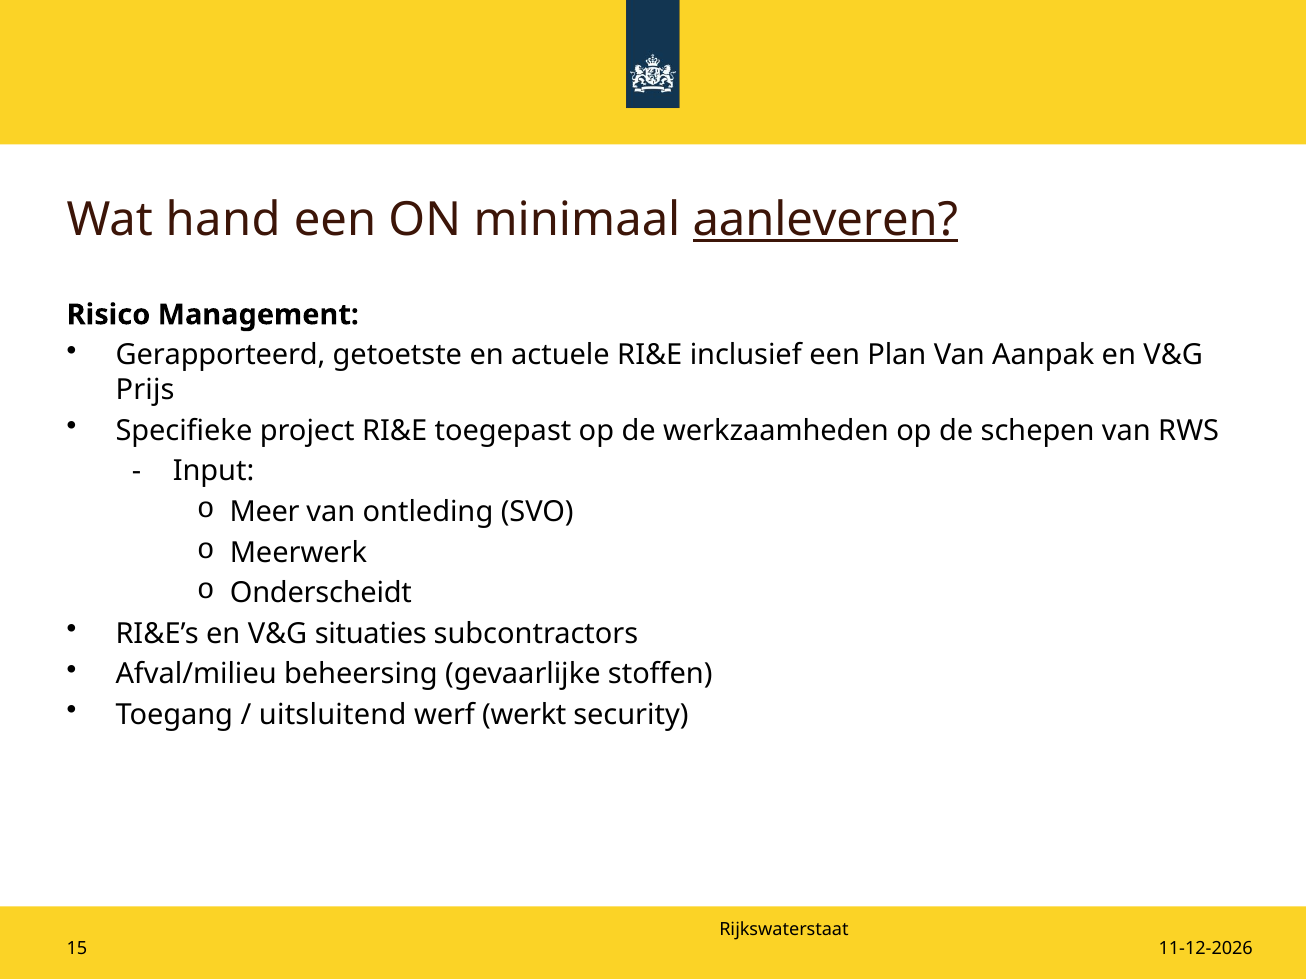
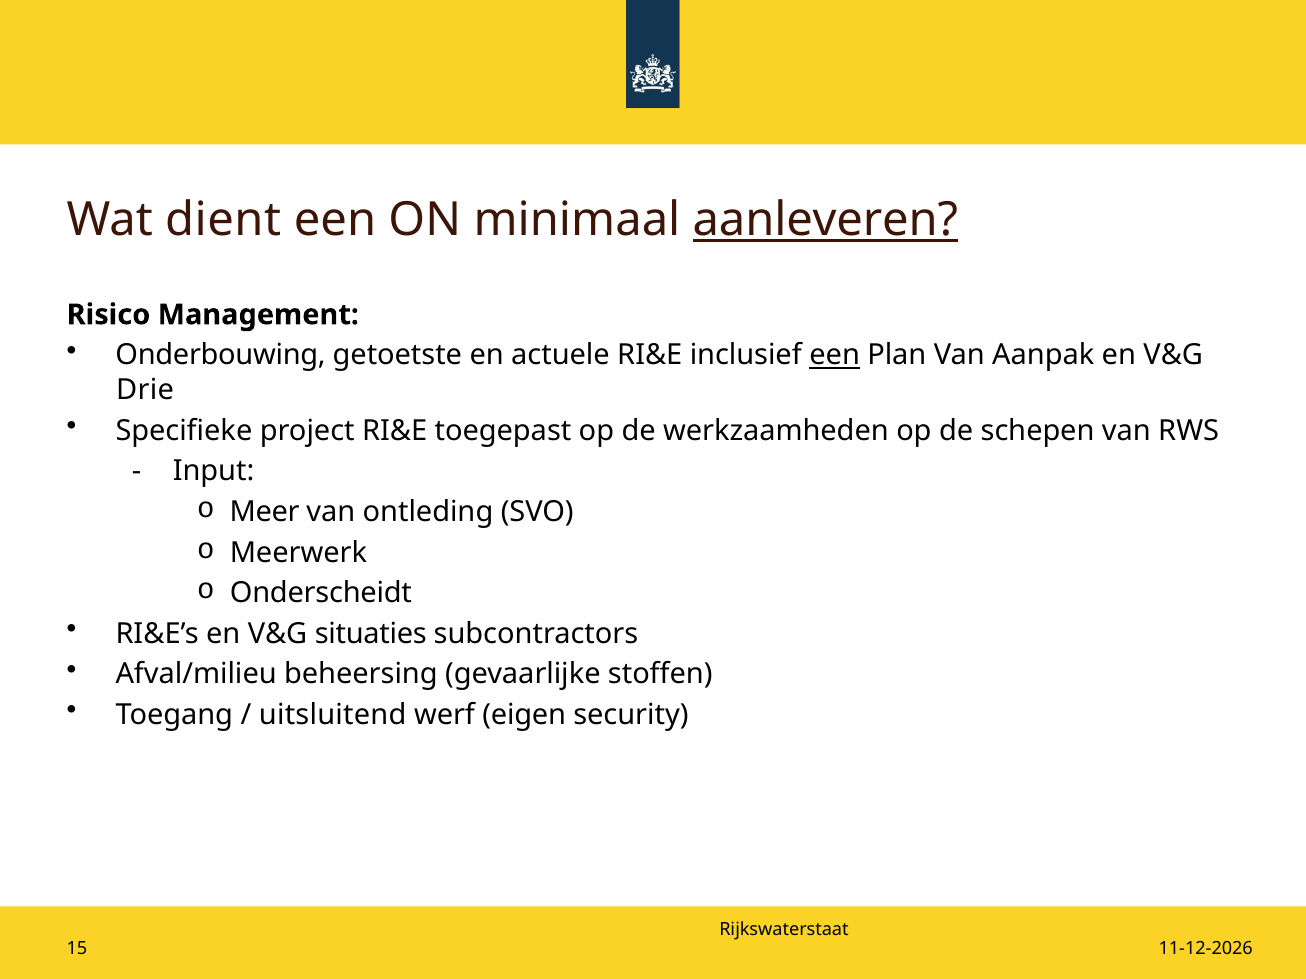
hand: hand -> dient (223, 220)
Gerapporteerd: Gerapporteerd -> Onderbouwing (221, 355)
een underline: none -> present (835, 355)
Prijs: Prijs -> Drie (145, 390)
werkt: werkt -> eigen (524, 715)
